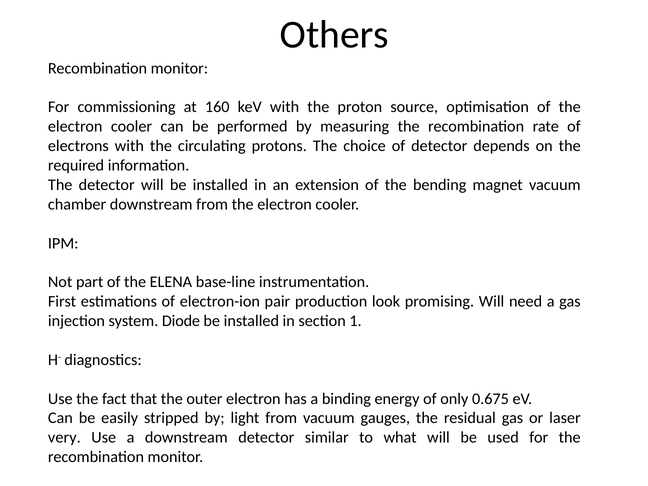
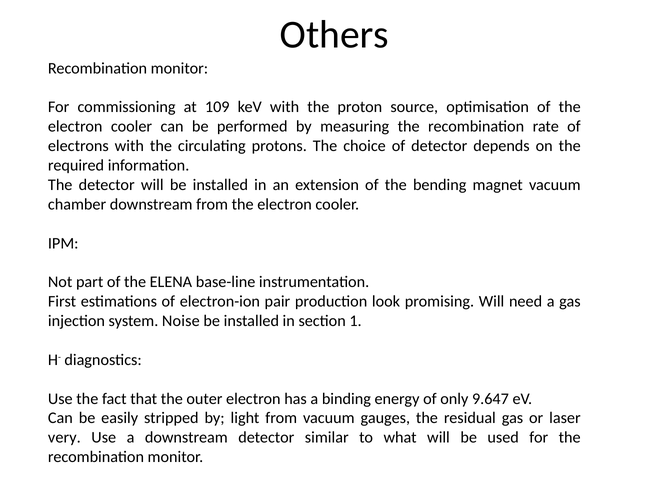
160: 160 -> 109 (217, 107)
Diode: Diode -> Noise (181, 321)
0.675: 0.675 -> 9.647 (490, 399)
